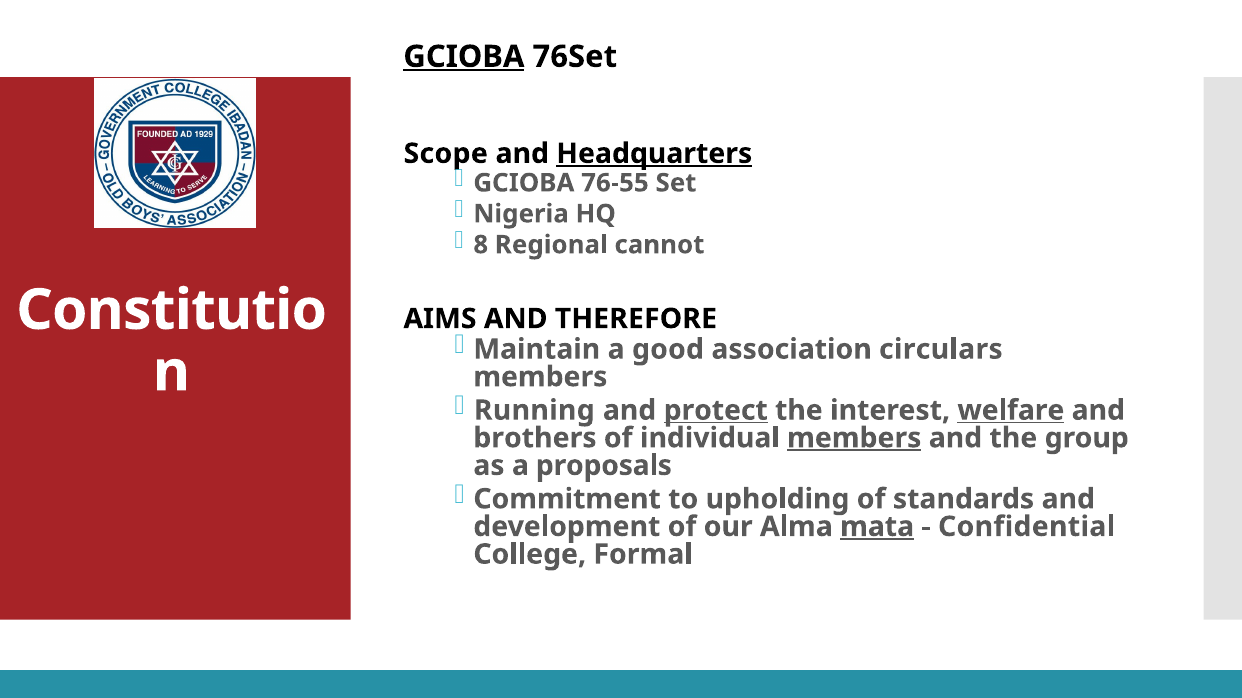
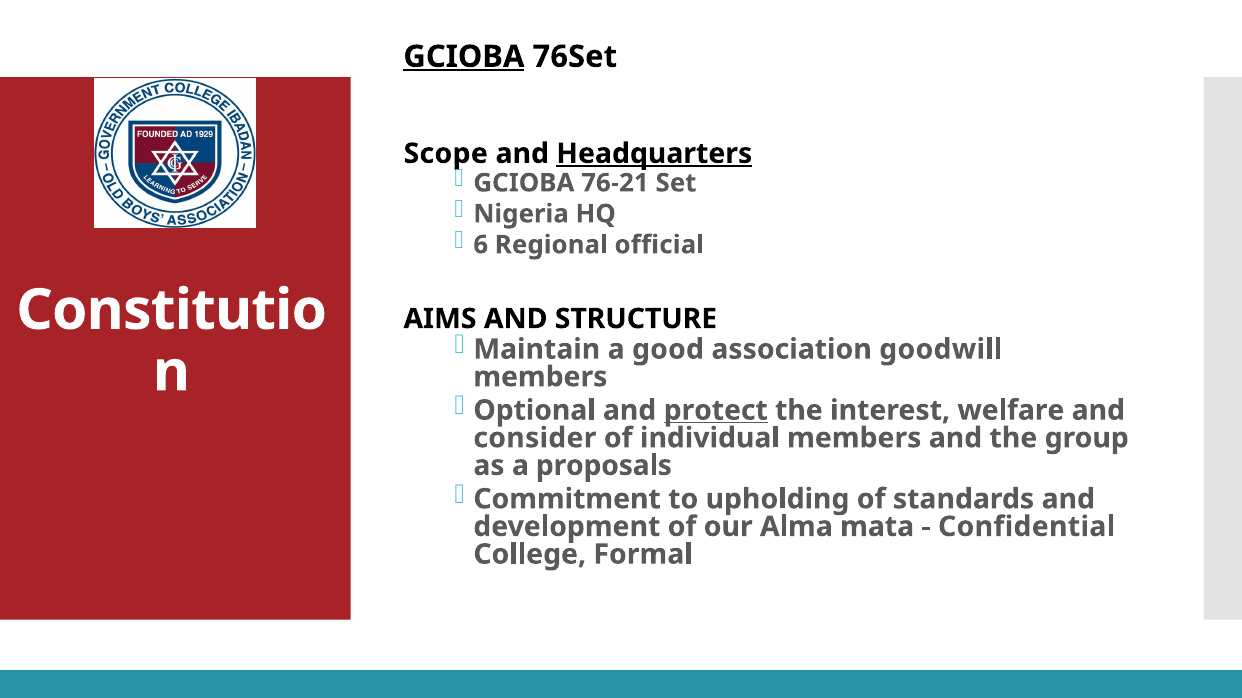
76-55: 76-55 -> 76-21 (615, 183)
8: 8 -> 6 (481, 245)
cannot: cannot -> official (659, 245)
THEREFORE: THEREFORE -> STRUCTURE (636, 319)
circulars: circulars -> goodwill (941, 350)
Running: Running -> Optional (534, 411)
welfare underline: present -> none (1011, 411)
brothers: brothers -> consider (535, 438)
members underline: present -> none (854, 438)
mata underline: present -> none (877, 527)
